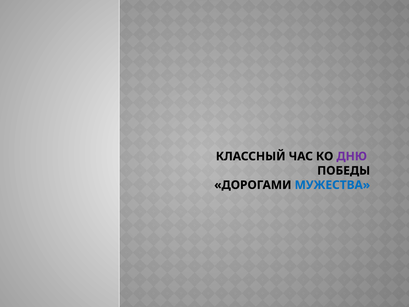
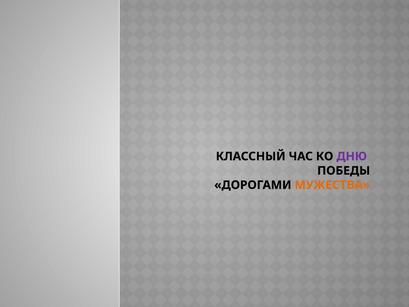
МУЖЕСТВА colour: blue -> orange (332, 185)
